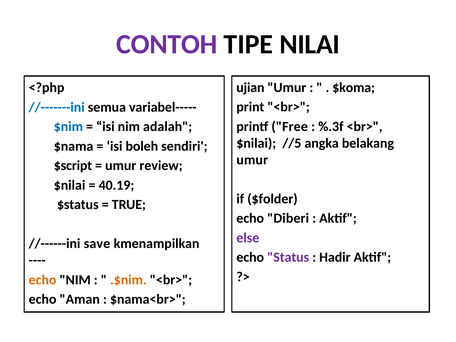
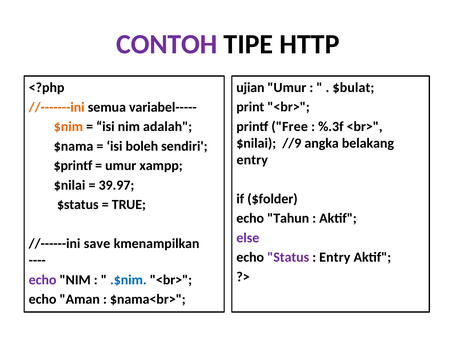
NILAI: NILAI -> HTTP (310, 44)
$koma: $koma -> $bulat (353, 88)
//-------ini colour: blue -> orange (57, 107)
$nim colour: blue -> orange (68, 127)
//5: //5 -> //9 (292, 143)
umur: umur -> entry (252, 160)
$script: $script -> $printf (73, 166)
review: review -> xampp (161, 166)
40.19: 40.19 -> 39.97 (116, 185)
Diberi: Diberi -> Tahun (288, 218)
Hadir: Hadir -> Entry (335, 257)
echo colour: orange -> purple (43, 280)
.$nim colour: orange -> blue (128, 280)
